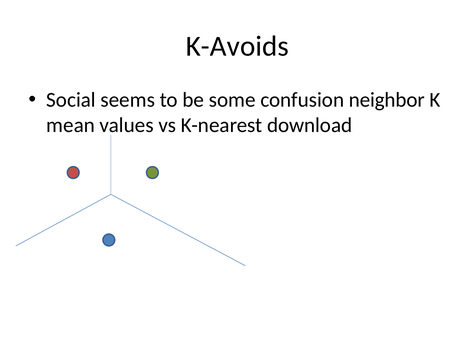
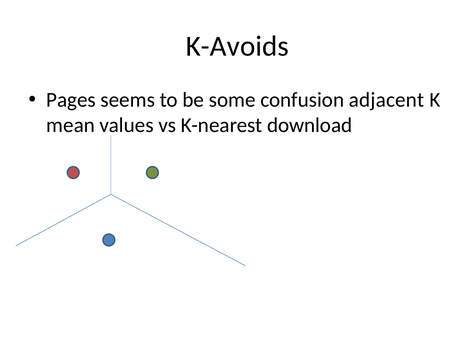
Social: Social -> Pages (71, 100)
neighbor: neighbor -> adjacent (387, 100)
